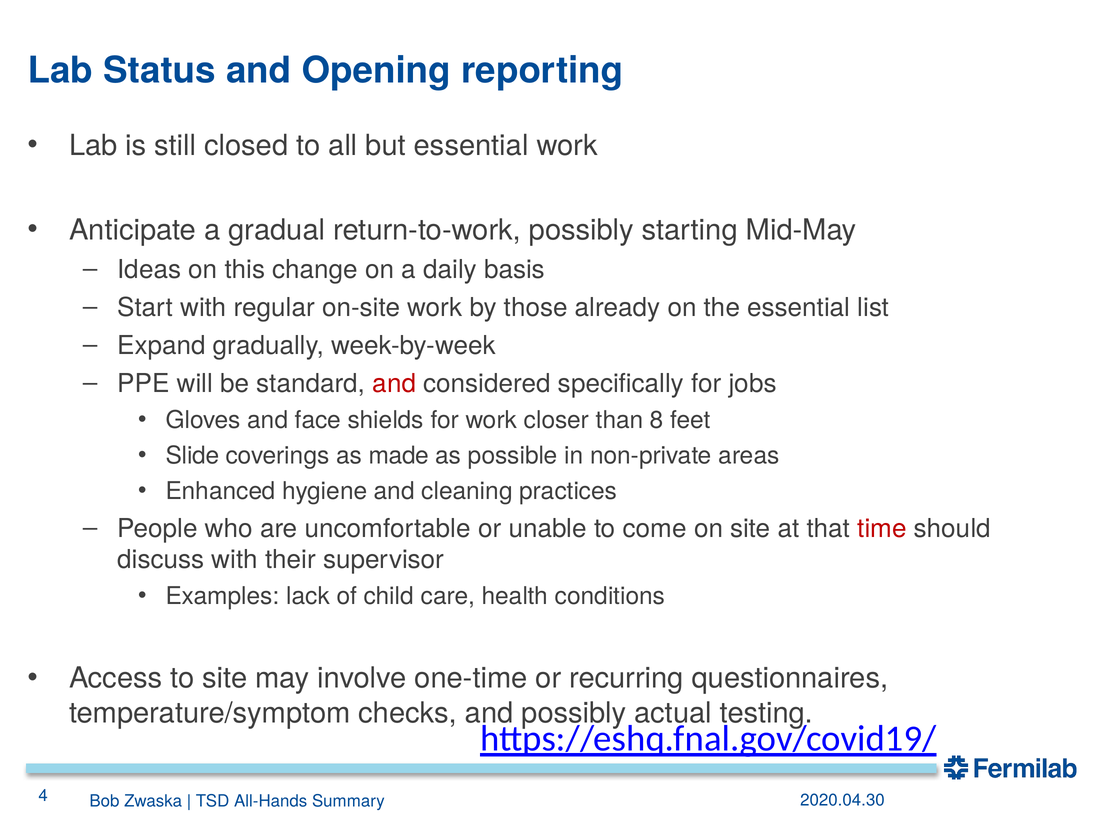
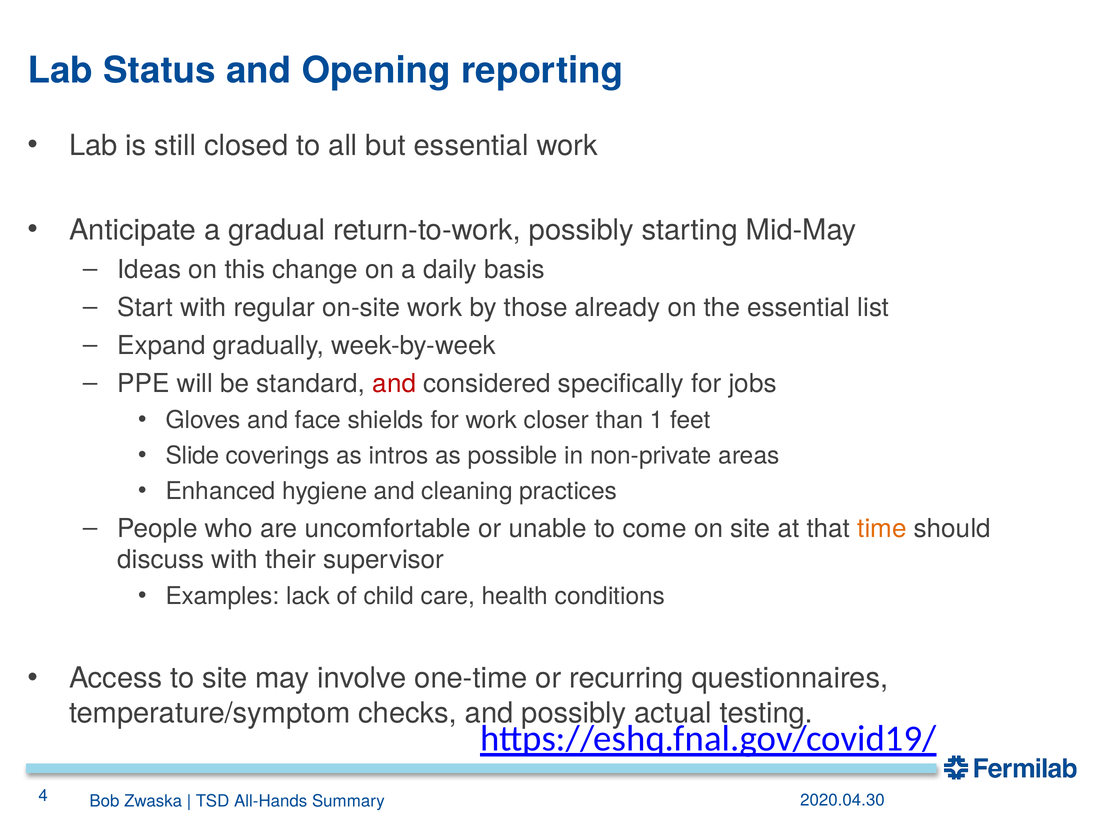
8: 8 -> 1 (657, 420)
made: made -> intros (399, 456)
time colour: red -> orange (882, 528)
